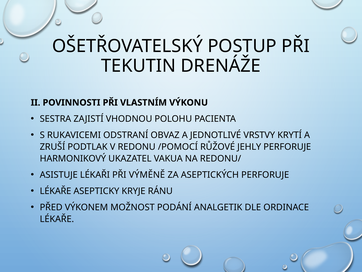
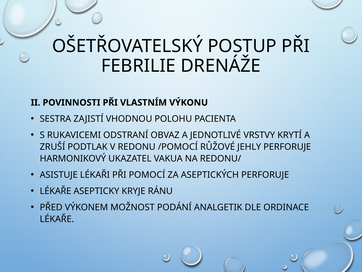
TEKUTIN: TEKUTIN -> FEBRILIE (138, 66)
VÝMĚNĚ: VÝMĚNĚ -> POMOCÍ (147, 175)
